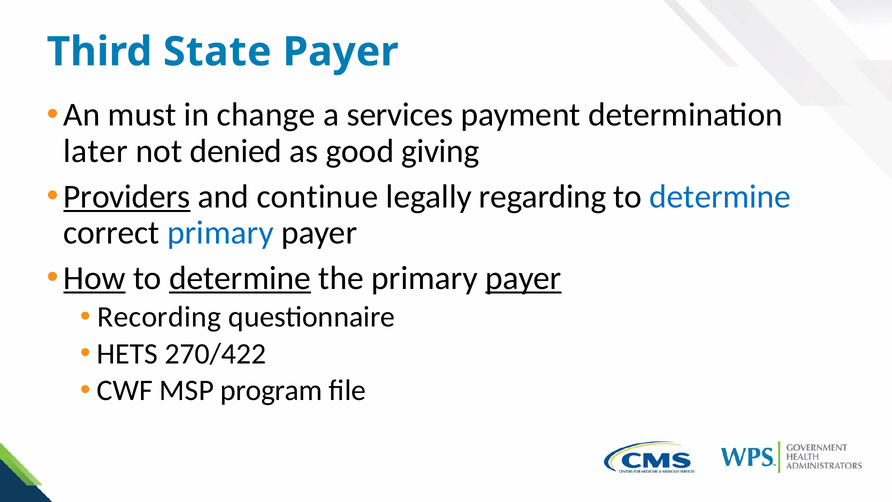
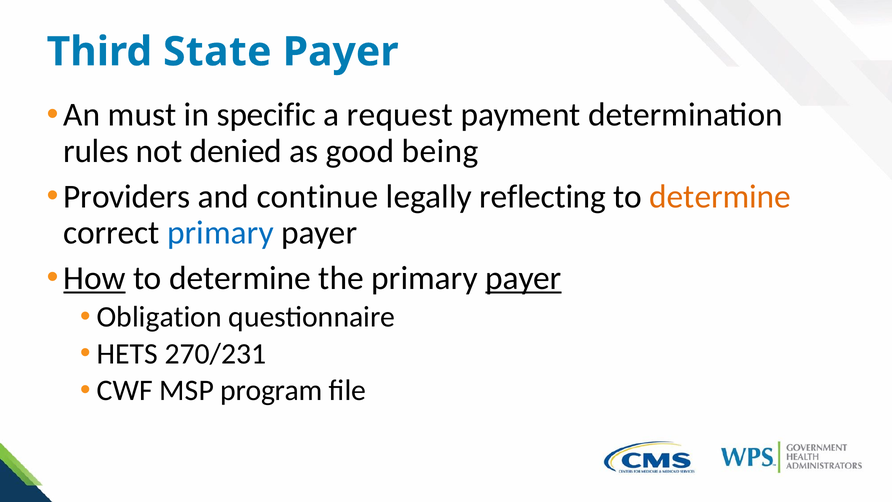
change: change -> specific (266, 115)
services: services -> request (400, 115)
later: later -> rules (96, 151)
giving: giving -> being (440, 151)
Providers underline: present -> none (127, 196)
regarding: regarding -> reflecting (543, 196)
determine colour: blue -> orange (720, 196)
determine underline: present -> none (240, 278)
Recording: Recording -> Obligation (159, 317)
270/422: 270/422 -> 270/231 (216, 354)
